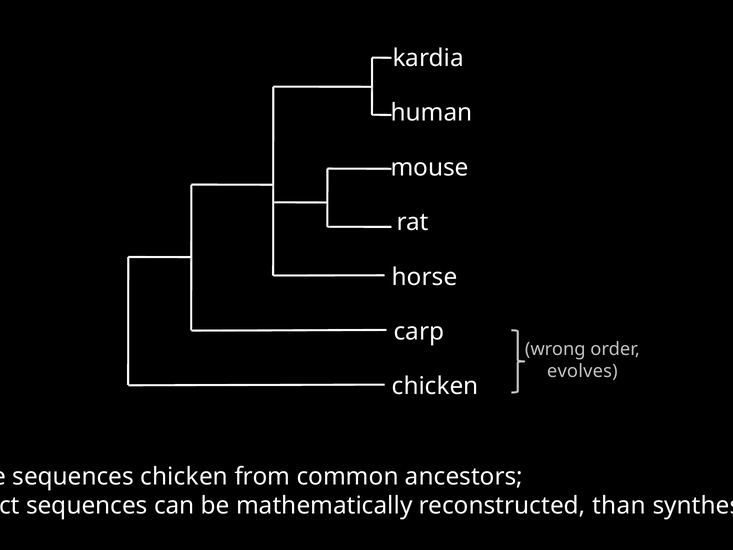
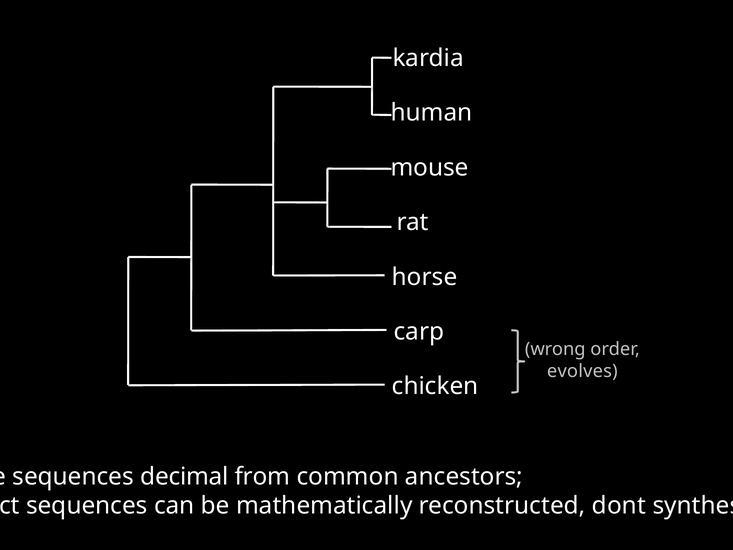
sequences chicken: chicken -> decimal (184, 476)
than: than -> dont (619, 506)
